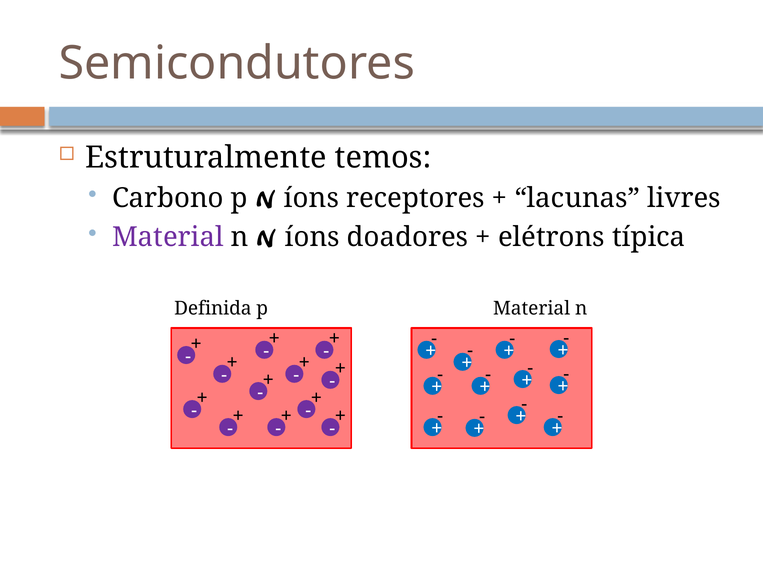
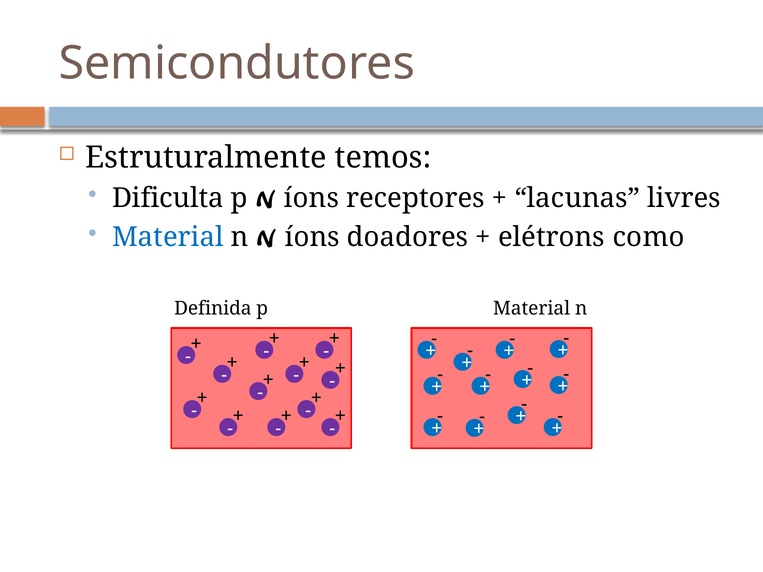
Carbono: Carbono -> Dificulta (168, 198)
Material colour: purple -> blue (168, 237)
típica: típica -> como (649, 237)
